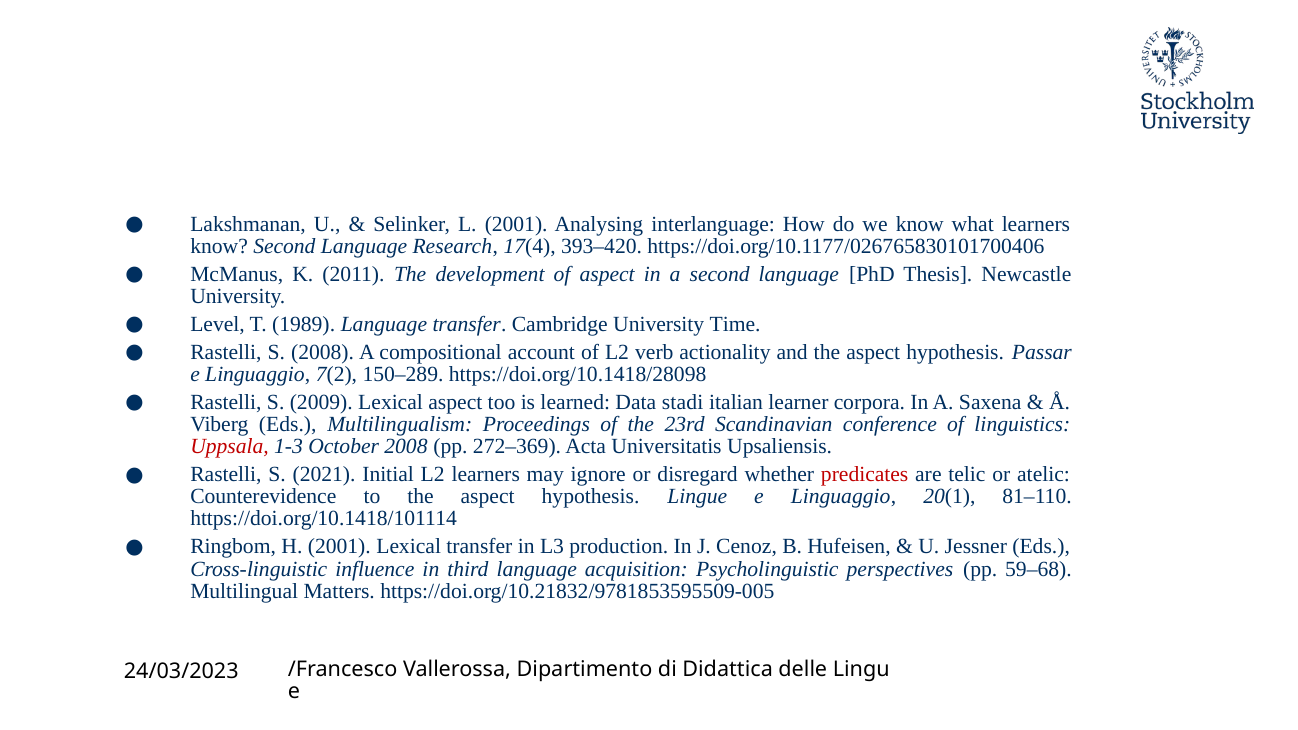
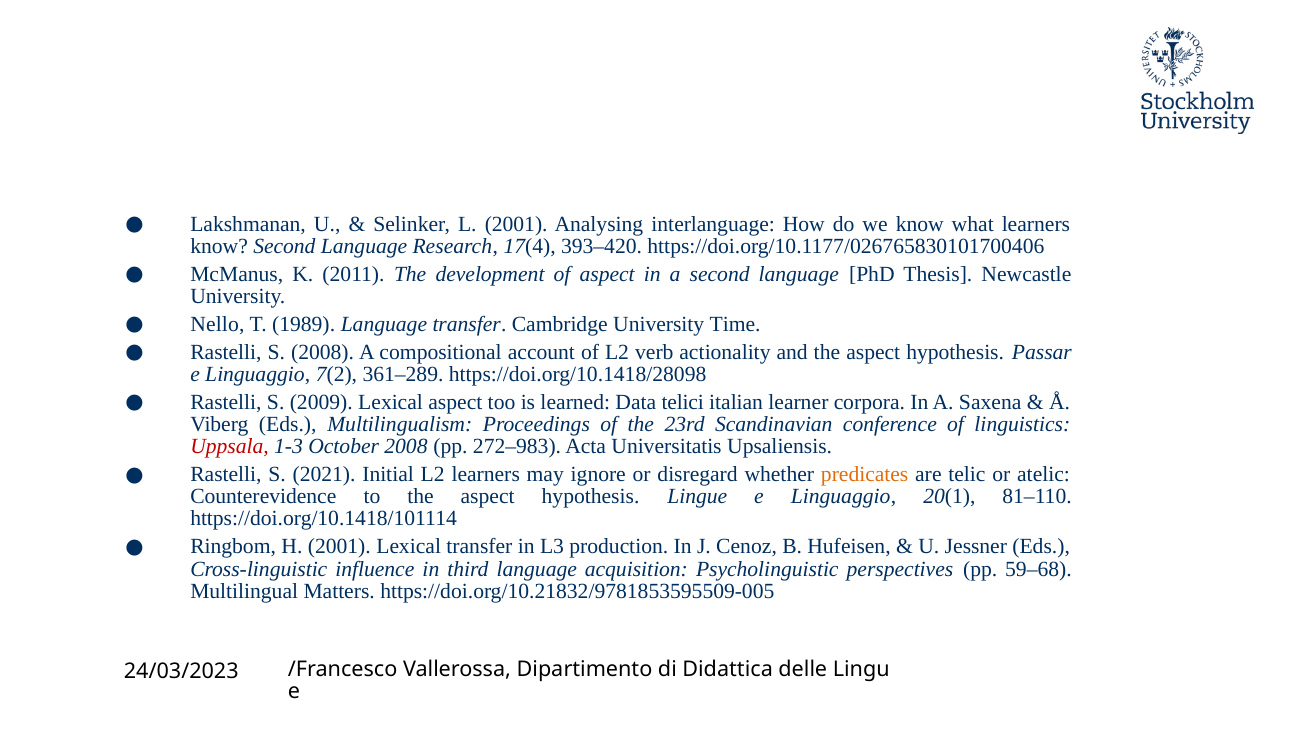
Level: Level -> Nello (217, 324)
150–289: 150–289 -> 361–289 (403, 374)
stadi: stadi -> telici (683, 402)
272–369: 272–369 -> 272–983 (517, 447)
predicates colour: red -> orange (865, 475)
